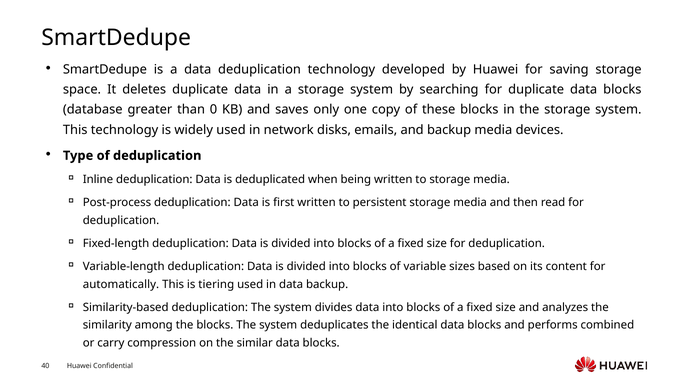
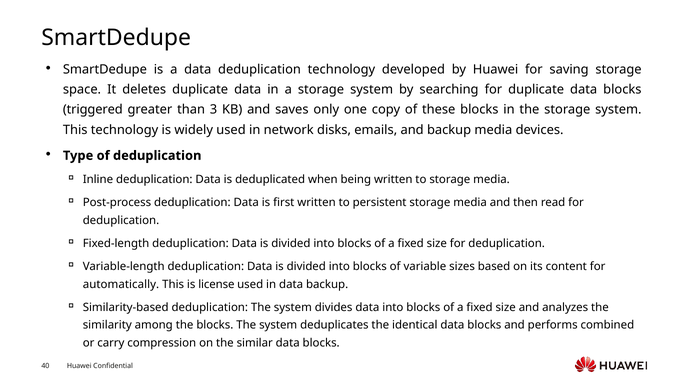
database: database -> triggered (93, 110)
0: 0 -> 3 (214, 110)
tiering: tiering -> license (216, 284)
